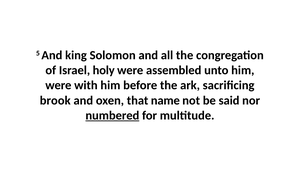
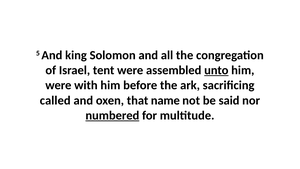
holy: holy -> tent (104, 70)
unto underline: none -> present (216, 70)
brook: brook -> called (55, 100)
